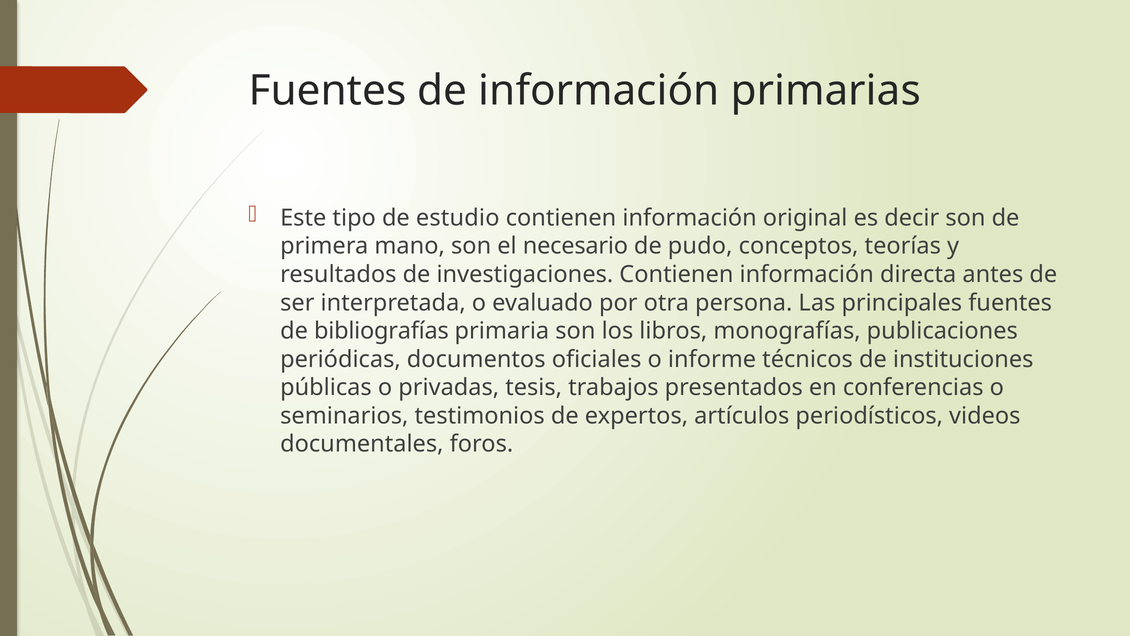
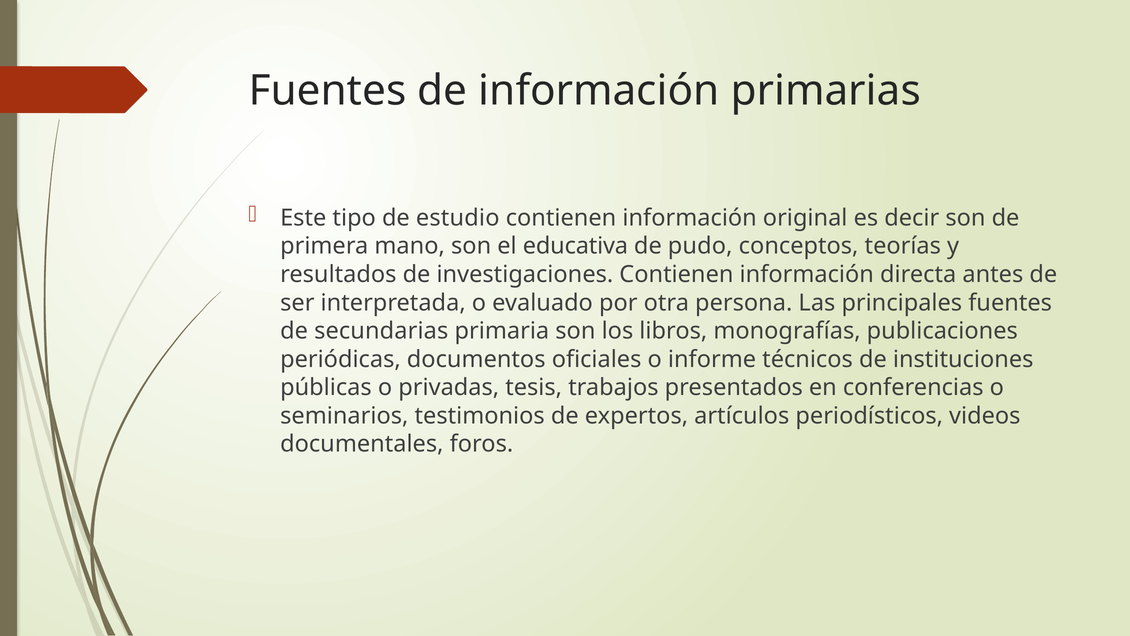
necesario: necesario -> educativa (575, 246)
bibliografías: bibliografías -> secundarias (381, 331)
